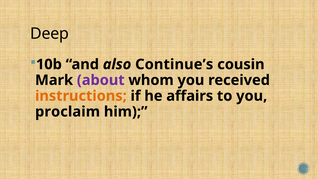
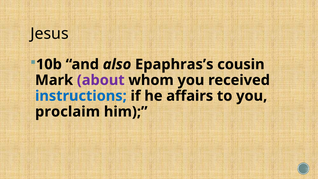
Deep: Deep -> Jesus (49, 34)
Continue’s: Continue’s -> Epaphras’s (174, 64)
instructions colour: orange -> blue (81, 96)
